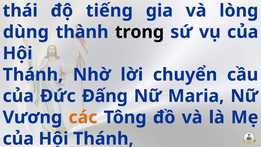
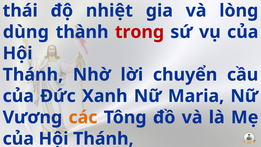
tiếng: tiếng -> nhiệt (109, 11)
trong colour: black -> red (139, 32)
Đấng: Đấng -> Xanh (105, 96)
